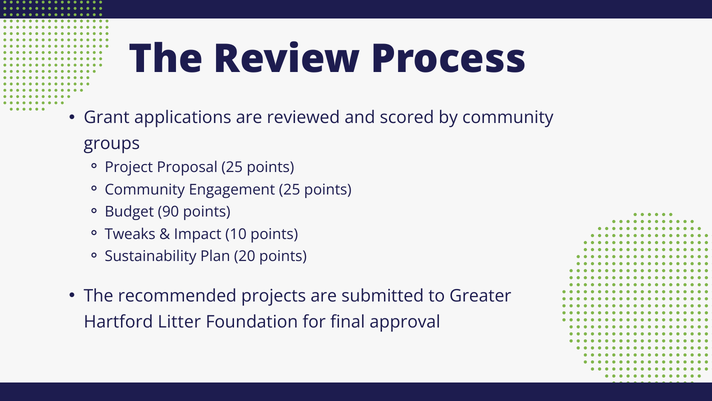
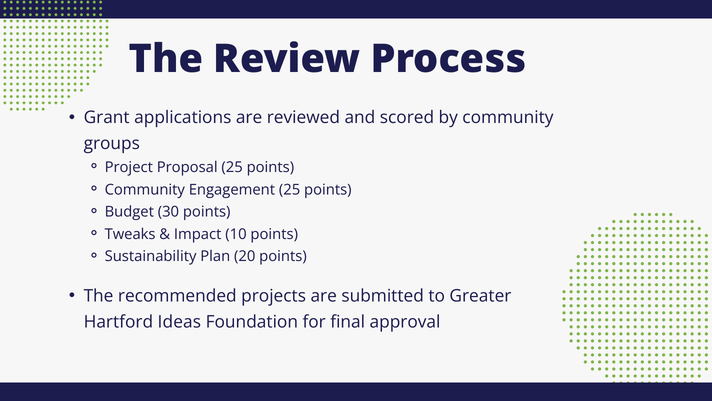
90: 90 -> 30 (168, 212)
Litter: Litter -> Ideas (179, 322)
